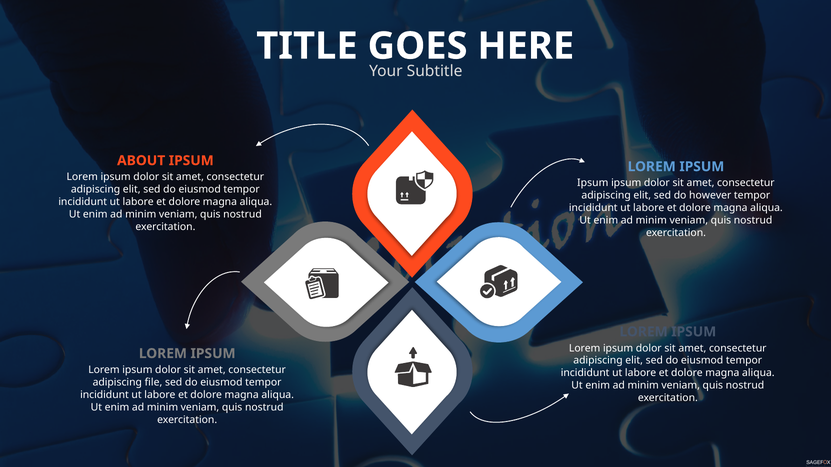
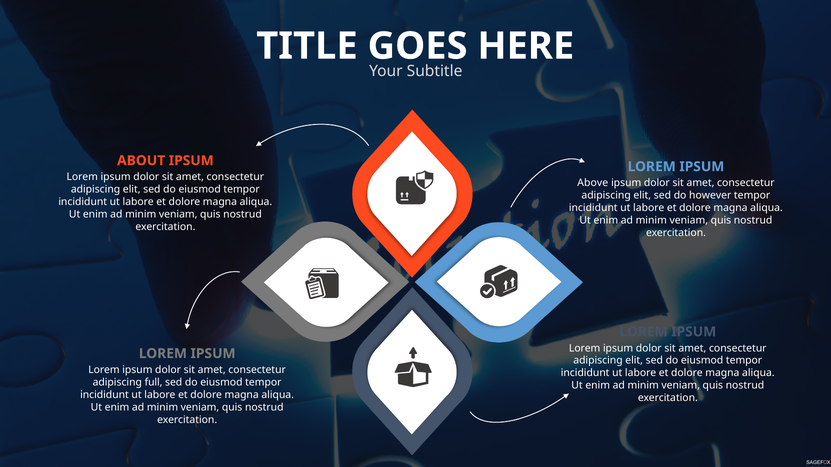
Ipsum: Ipsum -> Above (593, 183)
file: file -> full (154, 383)
